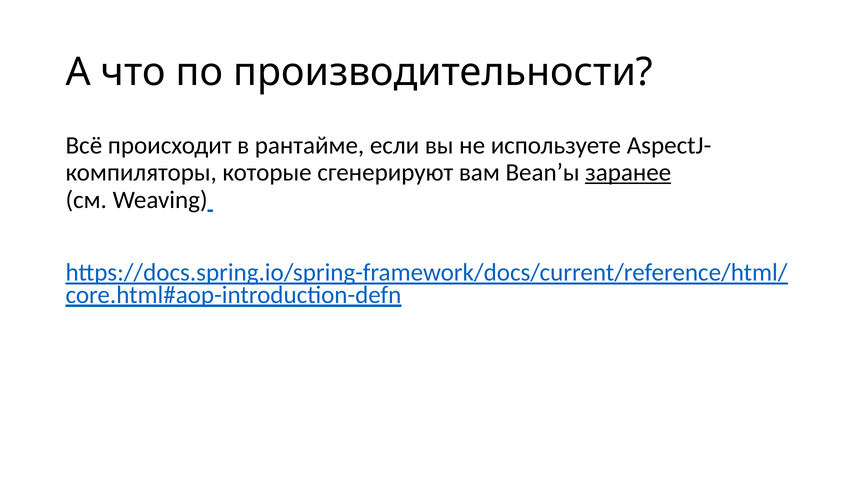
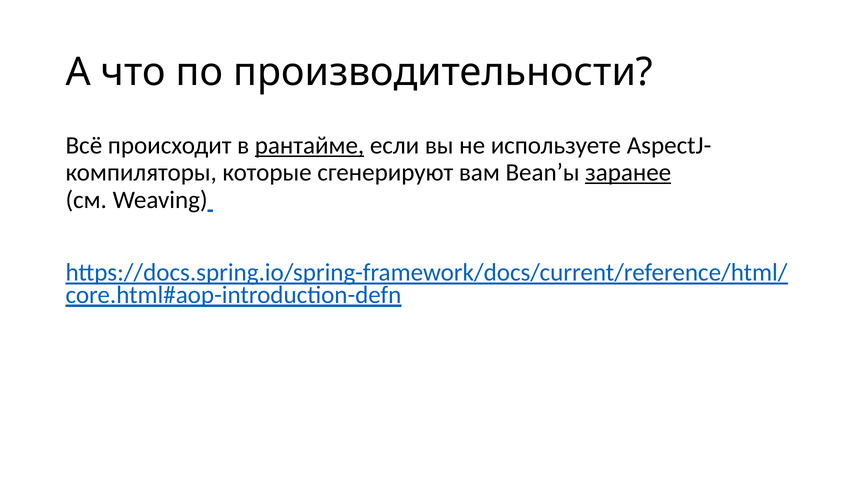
рантайме underline: none -> present (310, 145)
